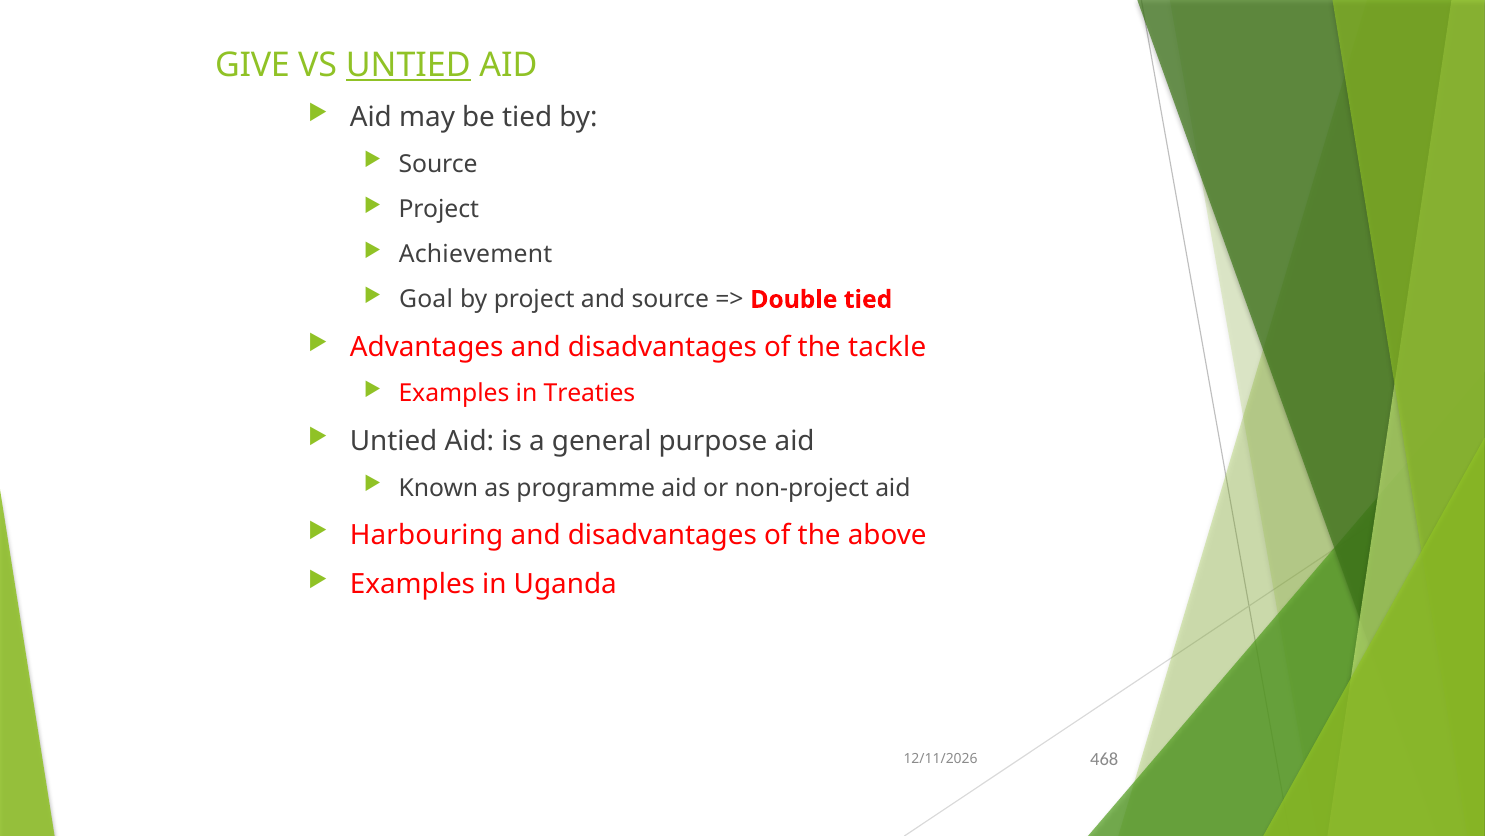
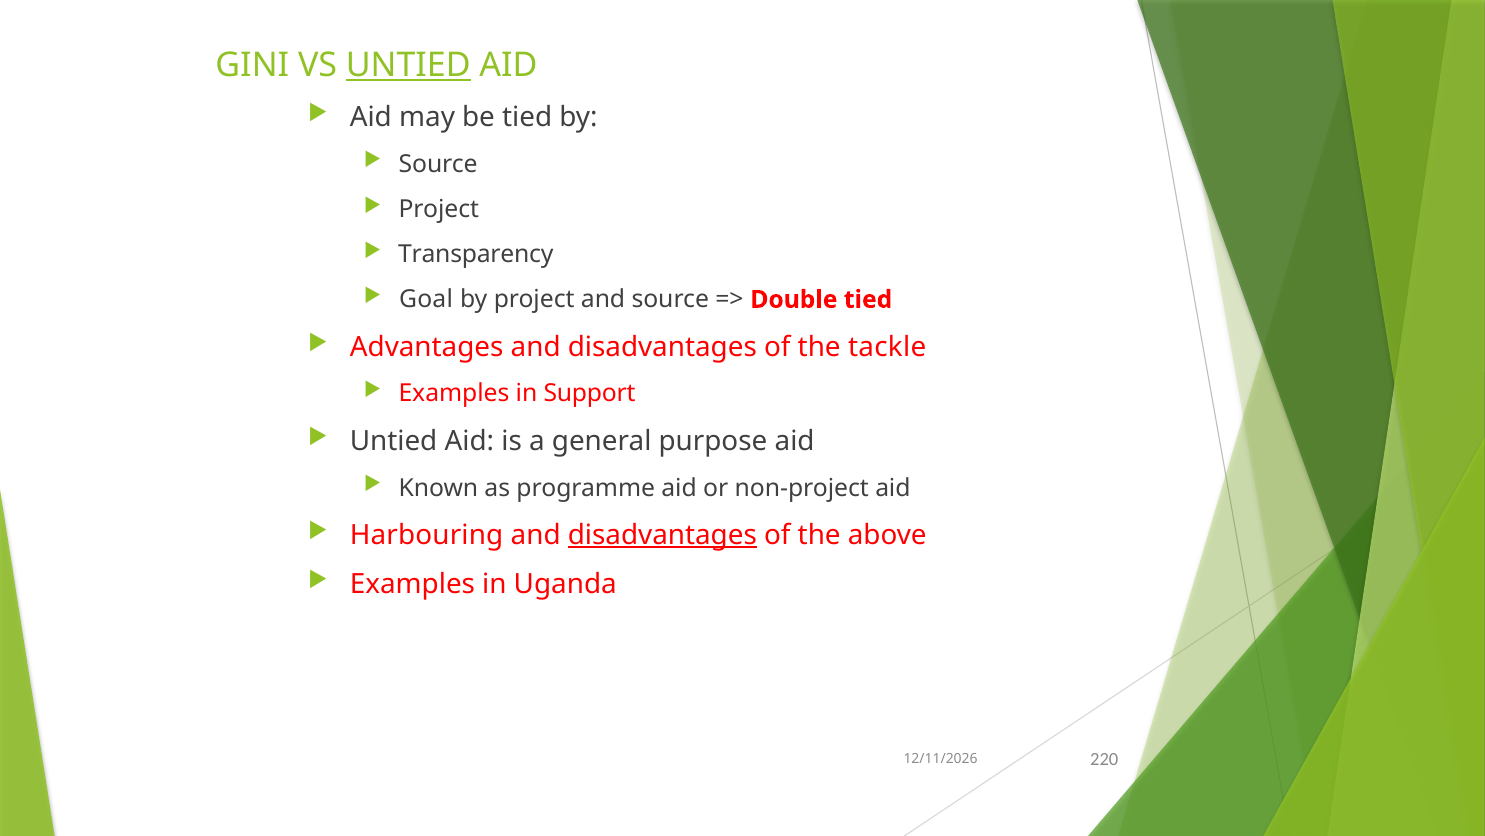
GIVE: GIVE -> GINI (252, 66)
Achievement: Achievement -> Transparency (476, 254)
Treaties: Treaties -> Support (590, 393)
disadvantages underline: none -> present (662, 535)
468: 468 -> 220 (1104, 759)
